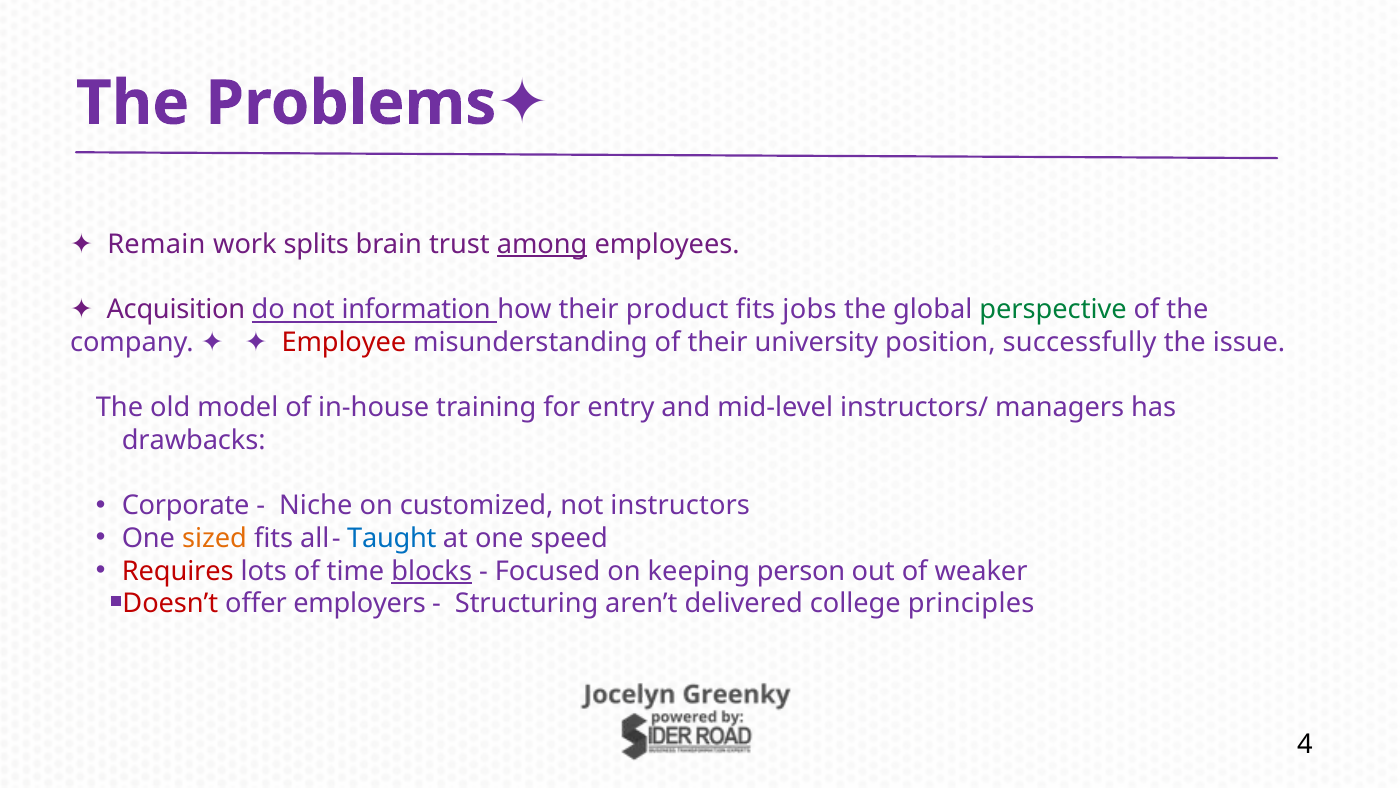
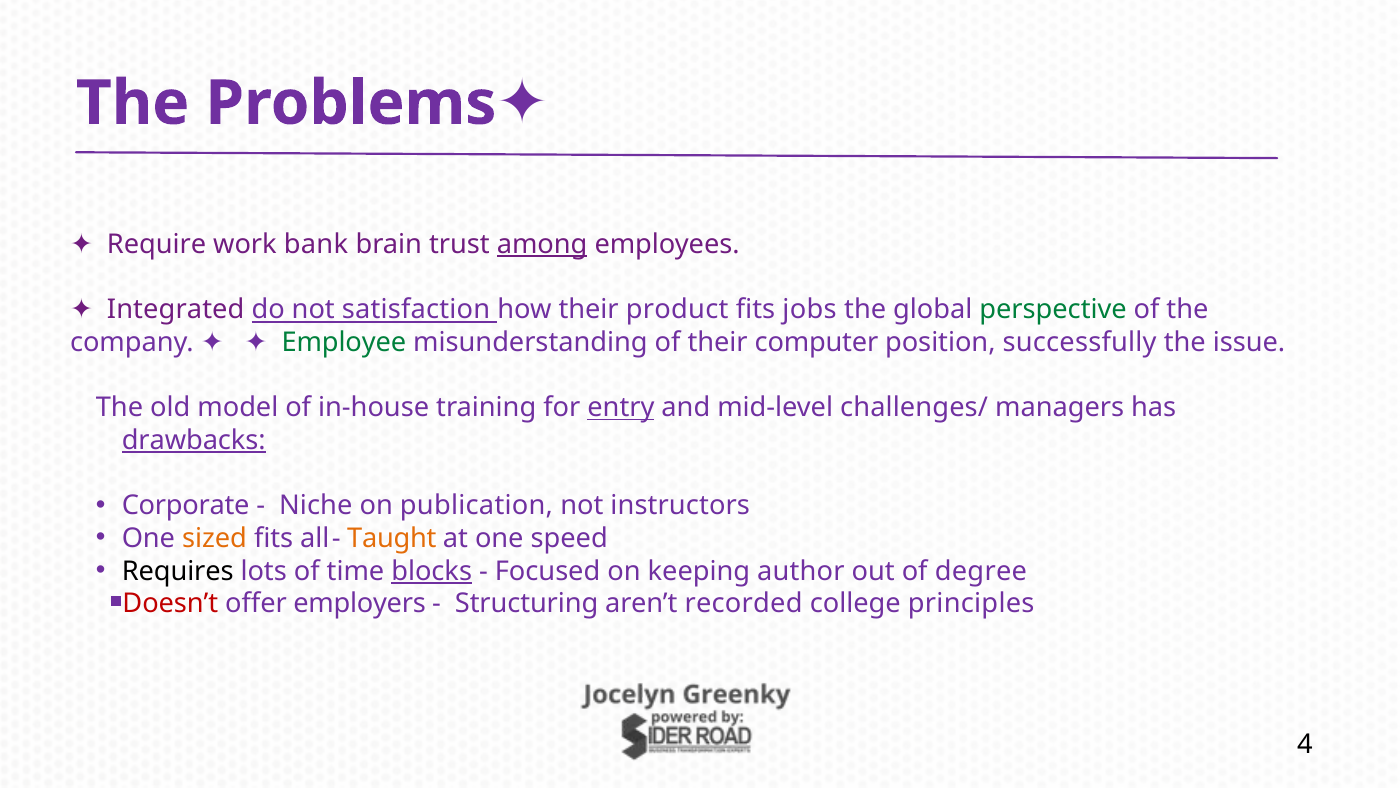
Remain: Remain -> Require (157, 244)
splits: splits -> bank (316, 244)
Acquisition: Acquisition -> Integrated (176, 310)
information: information -> satisfaction (416, 310)
Employee colour: red -> green (344, 342)
university: university -> computer (816, 342)
entry underline: none -> present (621, 407)
instructors/: instructors/ -> challenges/ (914, 407)
drawbacks underline: none -> present (194, 440)
customized: customized -> publication (476, 505)
Taught colour: blue -> orange (392, 538)
Requires colour: red -> black (178, 571)
person: person -> author (801, 571)
weaker: weaker -> degree (981, 571)
delivered: delivered -> recorded (744, 603)
